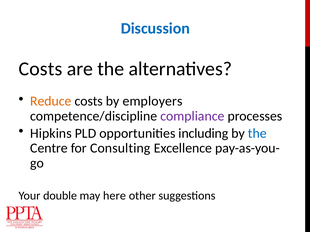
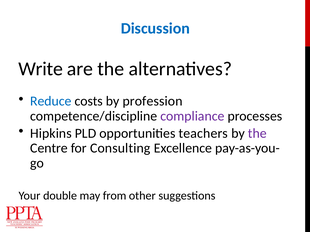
Costs: Costs -> Write (41, 69)
Reduce colour: orange -> blue (51, 101)
employers: employers -> profession (153, 101)
including: including -> teachers (203, 134)
the colour: blue -> purple (257, 134)
here: here -> from (115, 196)
